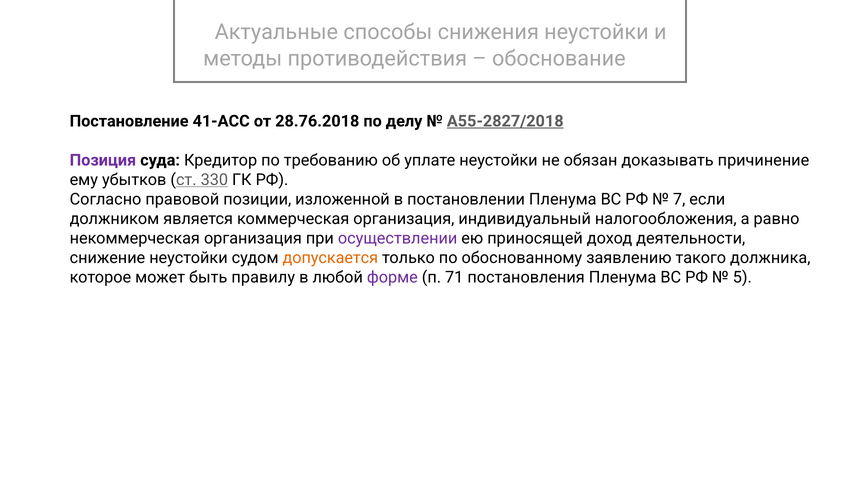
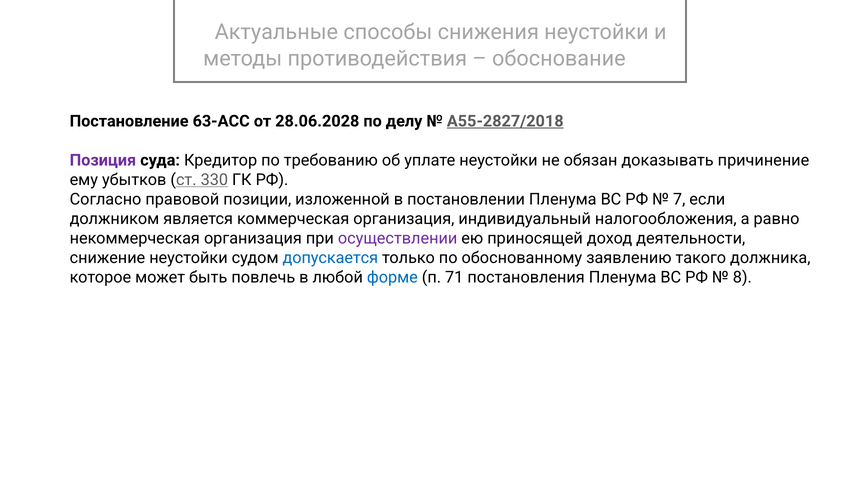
41-АСС: 41-АСС -> 63-АСС (221, 121)
28.76.2018: 28.76.2018 -> 28.06.2028 (317, 121)
допускается colour: orange -> blue (330, 258)
правилу: правилу -> повлечь (263, 277)
форме colour: purple -> blue (392, 277)
5: 5 -> 8 (742, 277)
